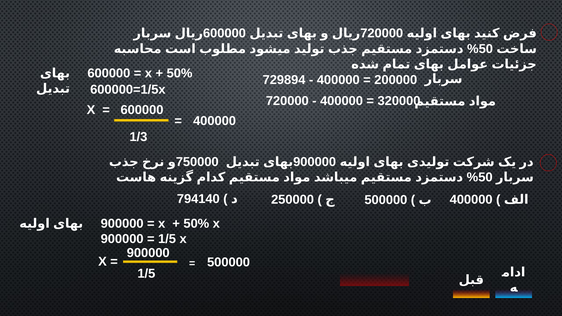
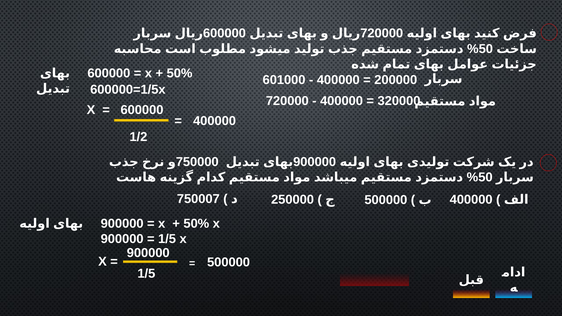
729894: 729894 -> 601000 (284, 80)
1/3: 1/3 -> 1/2 (138, 137)
794140: 794140 -> 750007 (198, 199)
